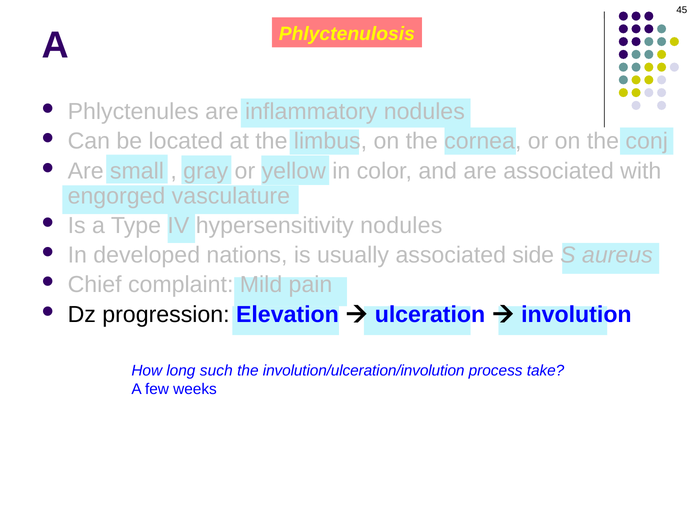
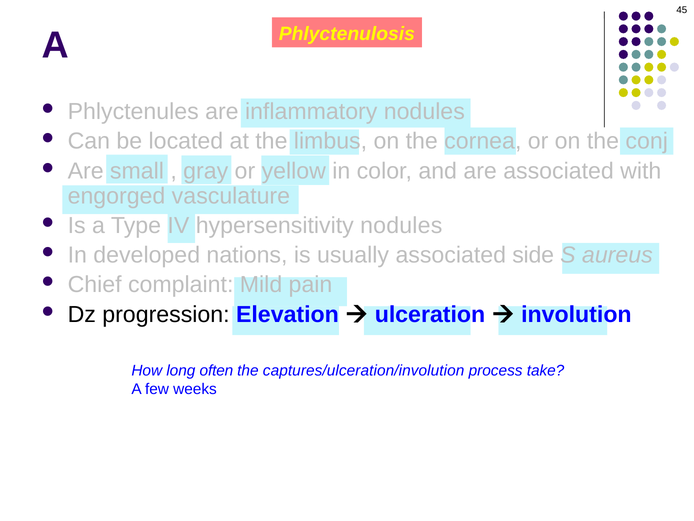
such: such -> often (216, 371)
involution/ulceration/involution: involution/ulceration/involution -> captures/ulceration/involution (364, 371)
